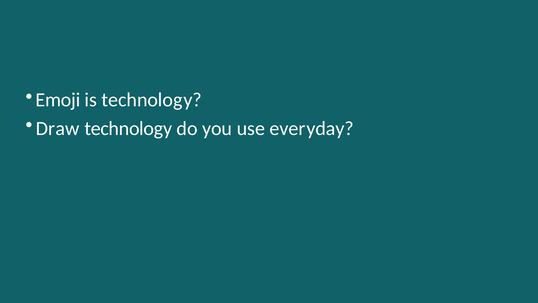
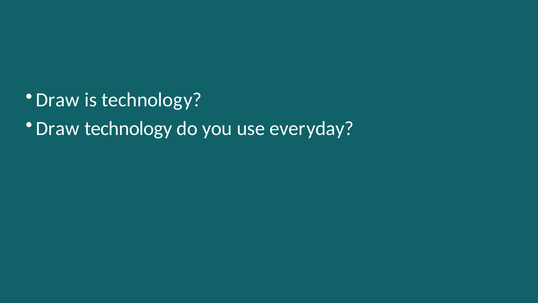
Emoji: Emoji -> Draw (58, 100)
